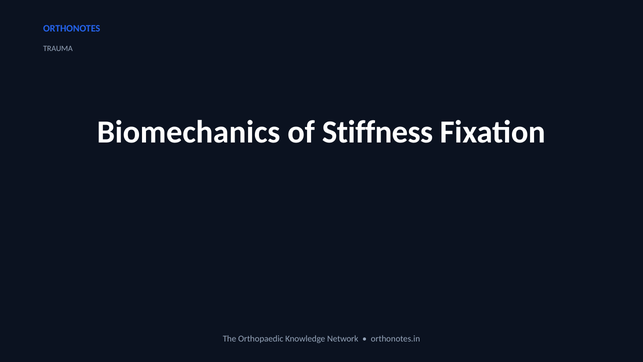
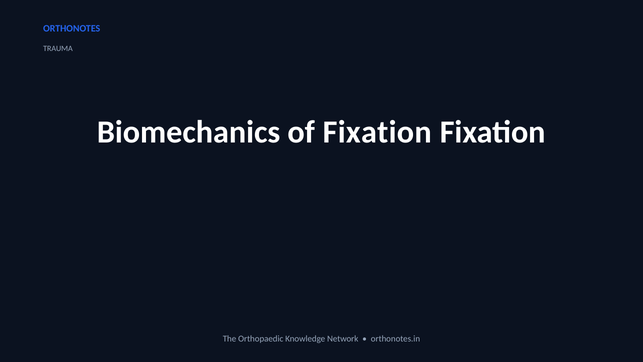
of Stiffness: Stiffness -> Fixation (377, 132)
